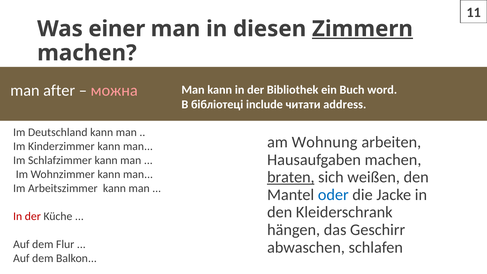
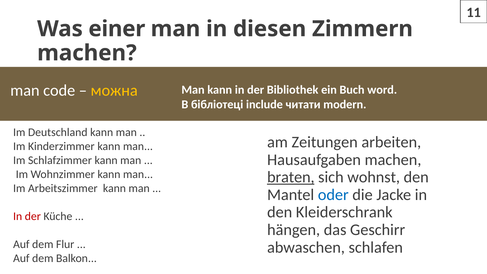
Zimmern underline: present -> none (362, 29)
after: after -> code (59, 90)
можна colour: pink -> yellow (114, 90)
address: address -> modern (345, 104)
Wohnung: Wohnung -> Zeitungen (325, 142)
weißen: weißen -> wohnst (374, 177)
